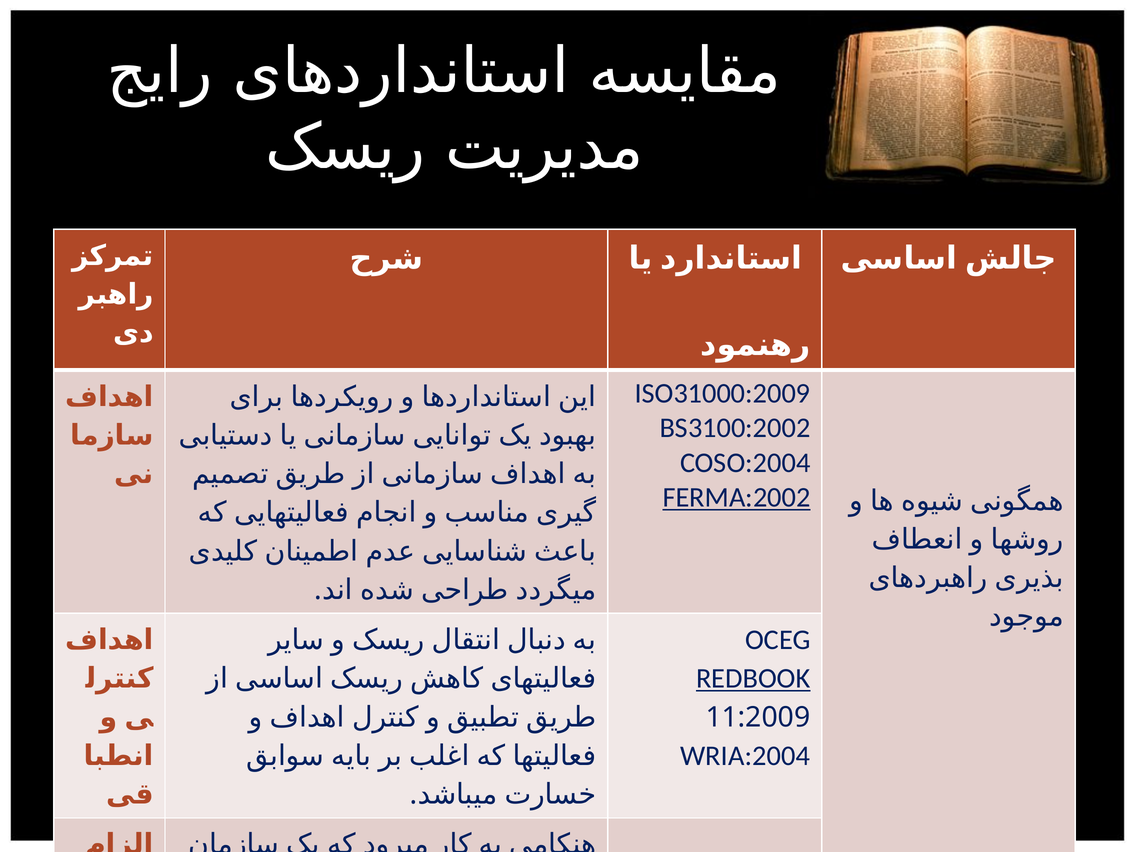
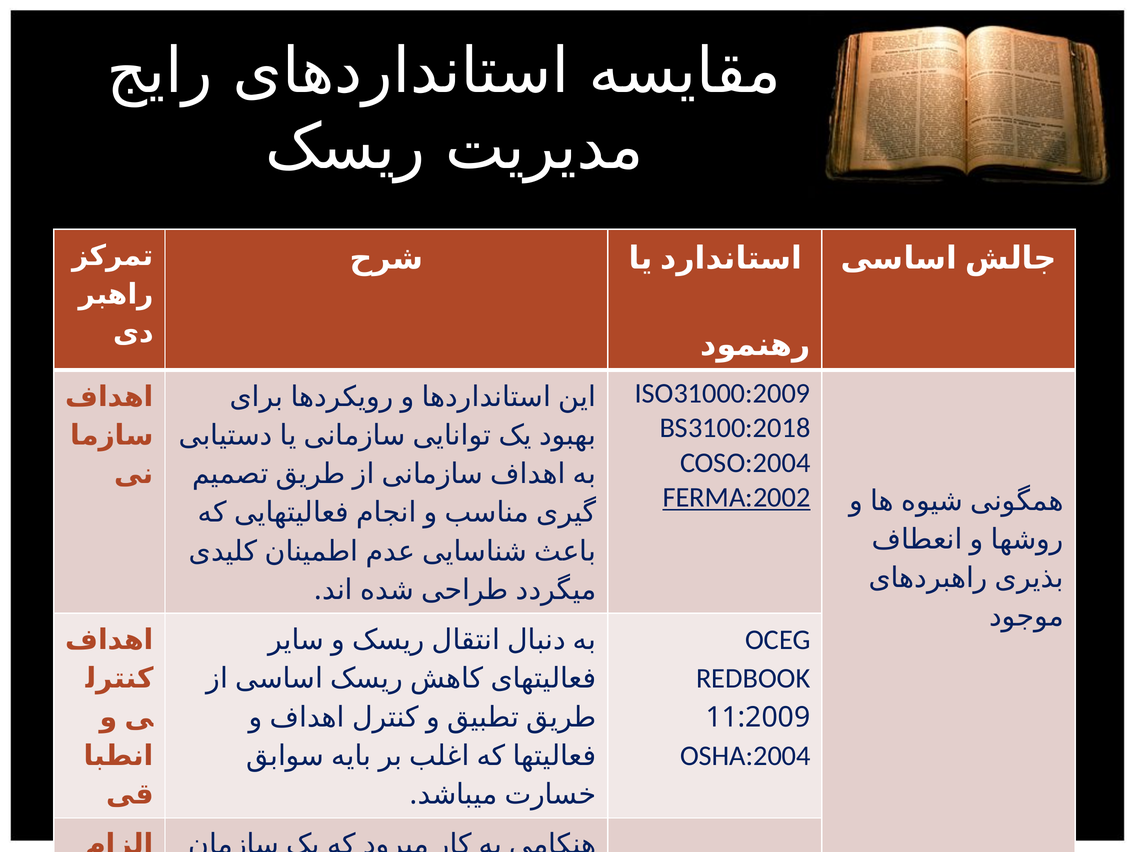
BS3100:2002: BS3100:2002 -> BS3100:2018 (735, 428)
REDBOOK underline: present -> none (753, 678)
WRIA:2004: WRIA:2004 -> OSHA:2004 (745, 755)
